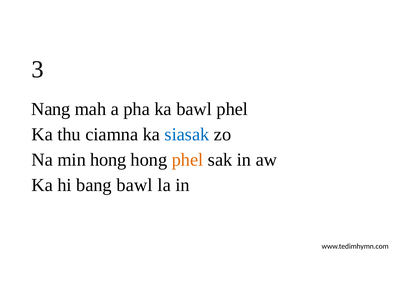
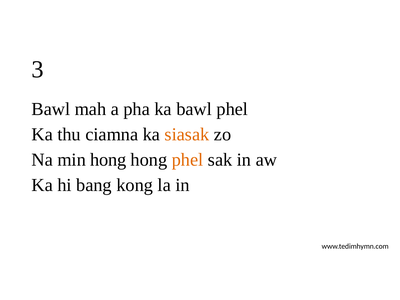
Nang: Nang -> Bawl (51, 109)
siasak colour: blue -> orange (187, 135)
bang bawl: bawl -> kong (135, 185)
